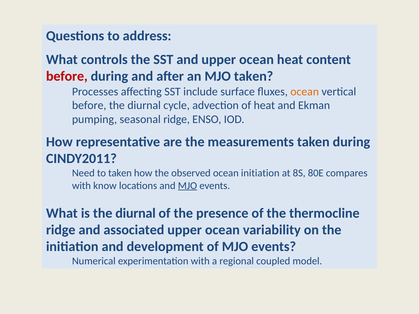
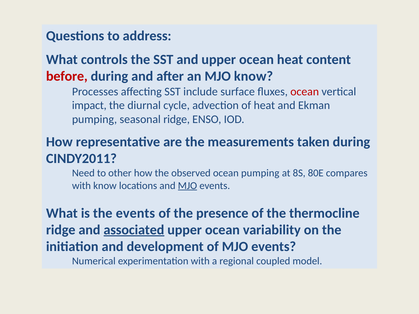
MJO taken: taken -> know (253, 76)
ocean colour: orange -> red (305, 92)
before: before -> impact (89, 106)
to taken: taken -> other (120, 173)
ocean initiation: initiation -> pumping (260, 173)
is the diurnal: diurnal -> events (135, 213)
associated underline: none -> present (134, 230)
